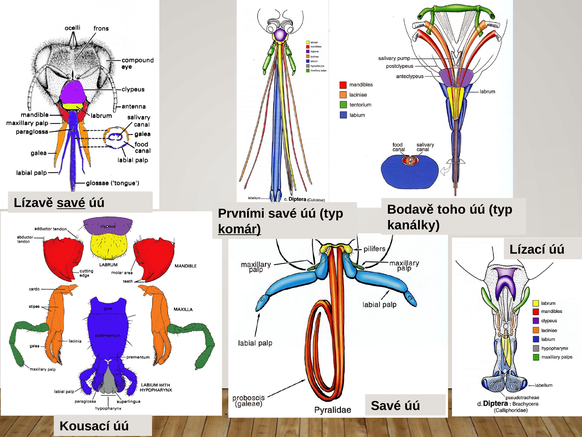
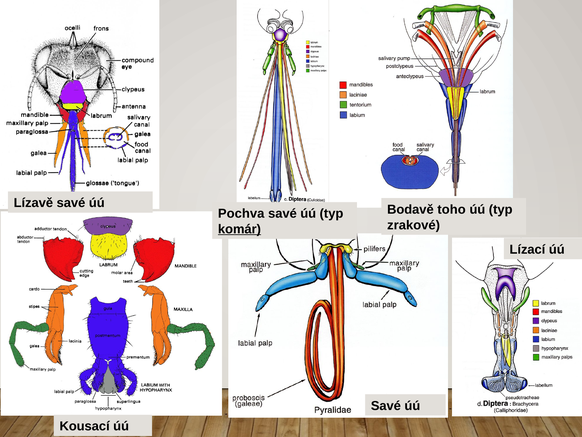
savé underline: present -> none (71, 203)
Prvními: Prvními -> Pochva (241, 213)
kanálky: kanálky -> zrakové (414, 225)
